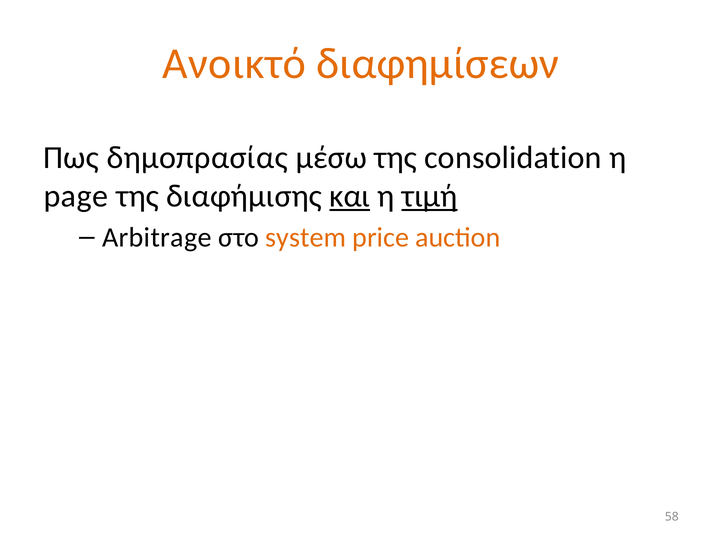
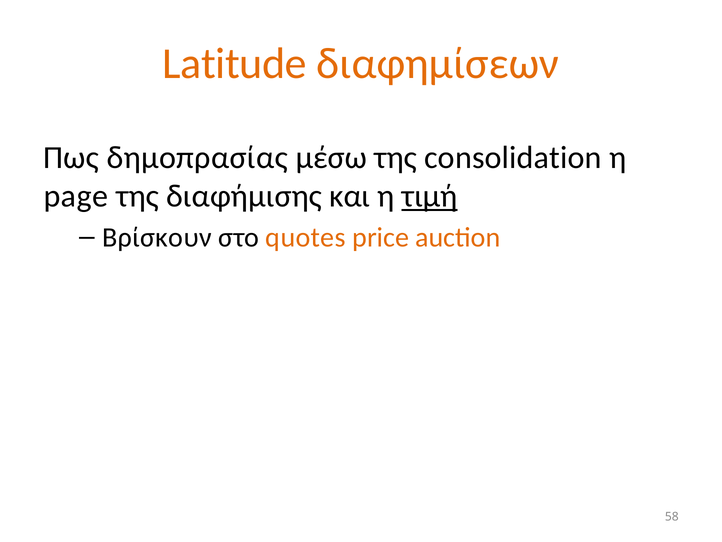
Ανοικτό: Ανοικτό -> Latitude (235, 64)
και underline: present -> none (350, 196)
Arbitrage: Arbitrage -> Βρίσκουν (157, 237)
system: system -> quotes (305, 237)
